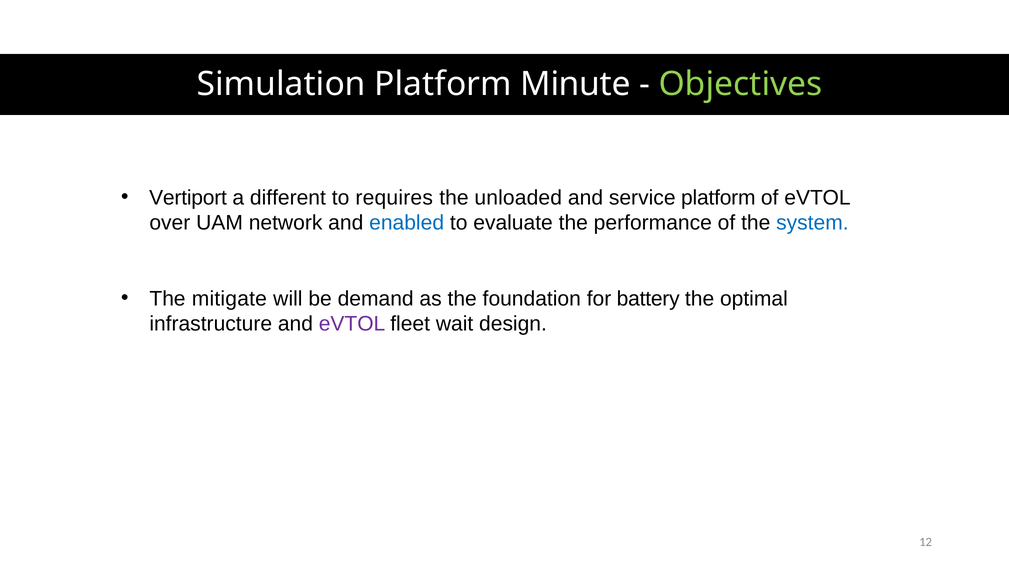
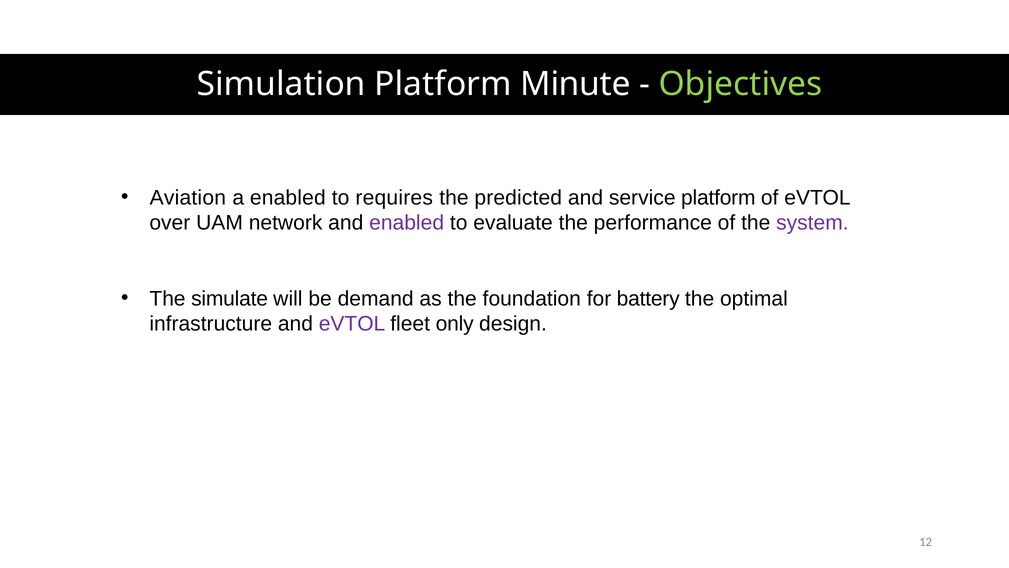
Vertiport: Vertiport -> Aviation (188, 197)
a different: different -> enabled (288, 197)
unloaded: unloaded -> predicted (518, 197)
enabled colour: blue -> purple (407, 223)
system colour: blue -> purple (812, 223)
mitigate: mitigate -> simulate (230, 298)
wait: wait -> only (455, 324)
